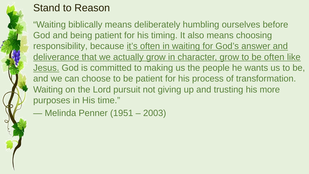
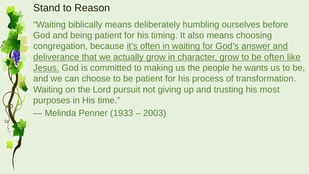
responsibility: responsibility -> congregation (60, 46)
more: more -> most (270, 90)
1951: 1951 -> 1933 (122, 113)
